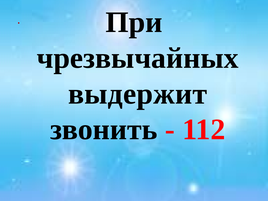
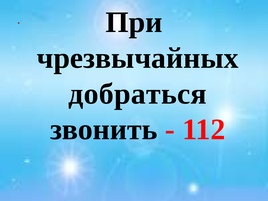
выдержит: выдержит -> добраться (137, 94)
